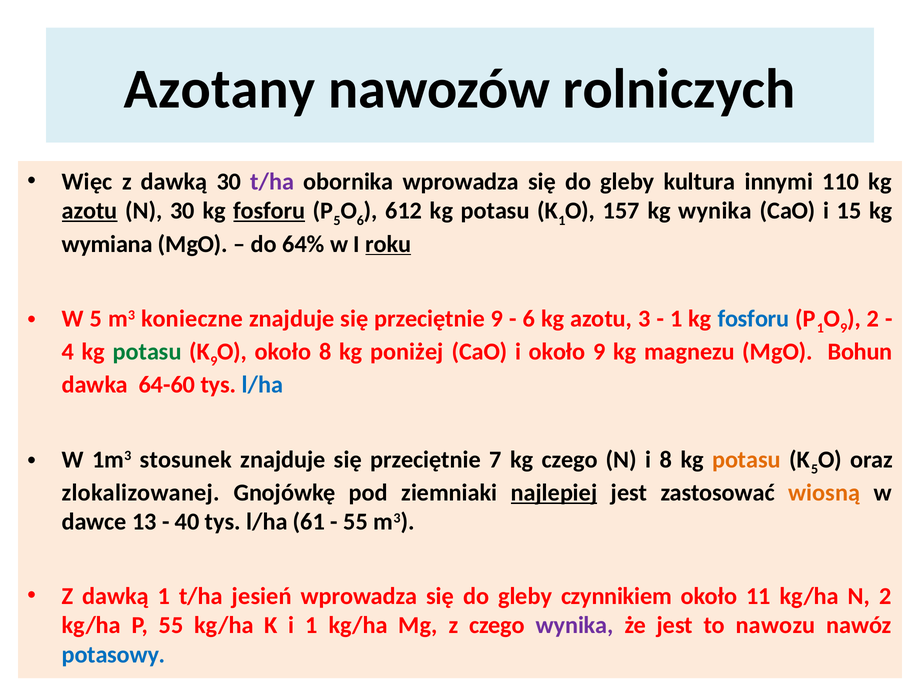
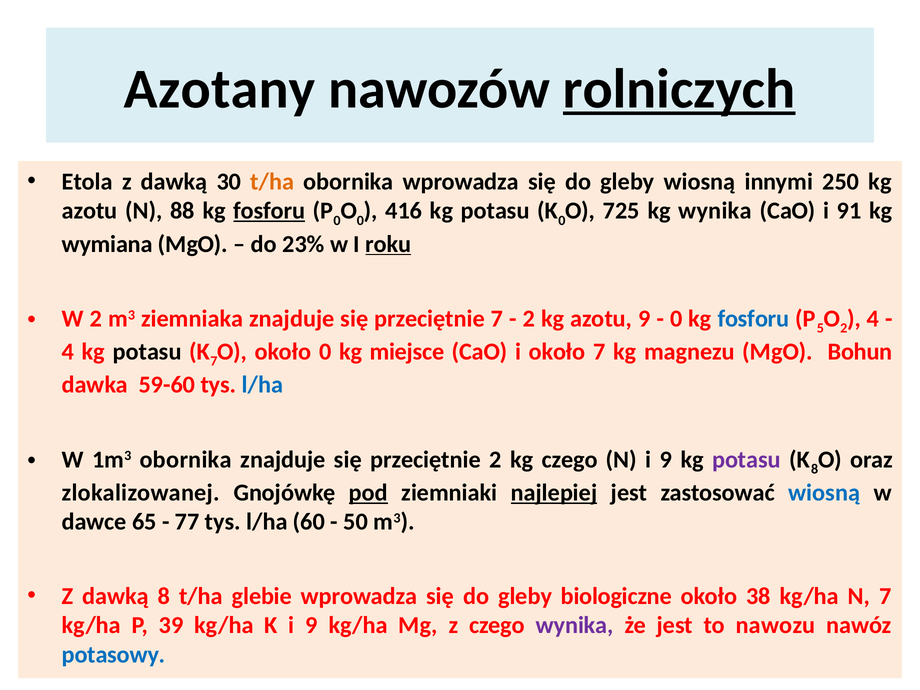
rolniczych underline: none -> present (679, 89)
Więc: Więc -> Etola (87, 182)
t/ha colour: purple -> orange (272, 182)
gleby kultura: kultura -> wiosną (699, 182)
110: 110 -> 250 (841, 182)
azotu underline: present -> none (90, 211)
N 30: 30 -> 88 (182, 211)
P 5: 5 -> 0 (337, 220)
6: 6 -> 0 (360, 220)
612: 612 -> 416 (404, 211)
K 1: 1 -> 0 (562, 220)
157: 157 -> 725 (621, 211)
15: 15 -> 91 (849, 211)
64%: 64% -> 23% (303, 244)
W 5: 5 -> 2 (96, 319)
konieczne: konieczne -> ziemniaka (192, 319)
przeciętnie 9: 9 -> 7 (497, 319)
6: 6 -> 2 (529, 319)
azotu 3: 3 -> 9 (644, 319)
1: 1 -> 0 (676, 319)
P 1: 1 -> 5 (820, 328)
9: 9 -> 2 (844, 328)
2: 2 -> 4 (873, 319)
potasu colour: green -> black (147, 352)
K 9: 9 -> 7 (214, 361)
około 8: 8 -> 0 (325, 352)
poniżej: poniżej -> miejsce (407, 352)
około 9: 9 -> 7 (599, 352)
64-60: 64-60 -> 59-60 (167, 385)
1m3 stosunek: stosunek -> obornika (186, 460)
przeciętnie 7: 7 -> 2 (496, 460)
N i 8: 8 -> 9 (666, 460)
potasu colour: orange -> purple (746, 460)
K 5: 5 -> 8 (815, 469)
pod underline: none -> present (368, 493)
wiosną colour: orange -> blue (824, 493)
13: 13 -> 65 (144, 522)
40: 40 -> 77 (187, 522)
61: 61 -> 60 (309, 522)
55: 55 -> 50 (356, 522)
dawką 1: 1 -> 8 (164, 596)
jesień: jesień -> glebie (262, 596)
czynnikiem: czynnikiem -> biologiczne (616, 596)
11: 11 -> 38 (758, 596)
N 2: 2 -> 7 (885, 596)
P 55: 55 -> 39 (171, 625)
K i 1: 1 -> 9 (312, 625)
